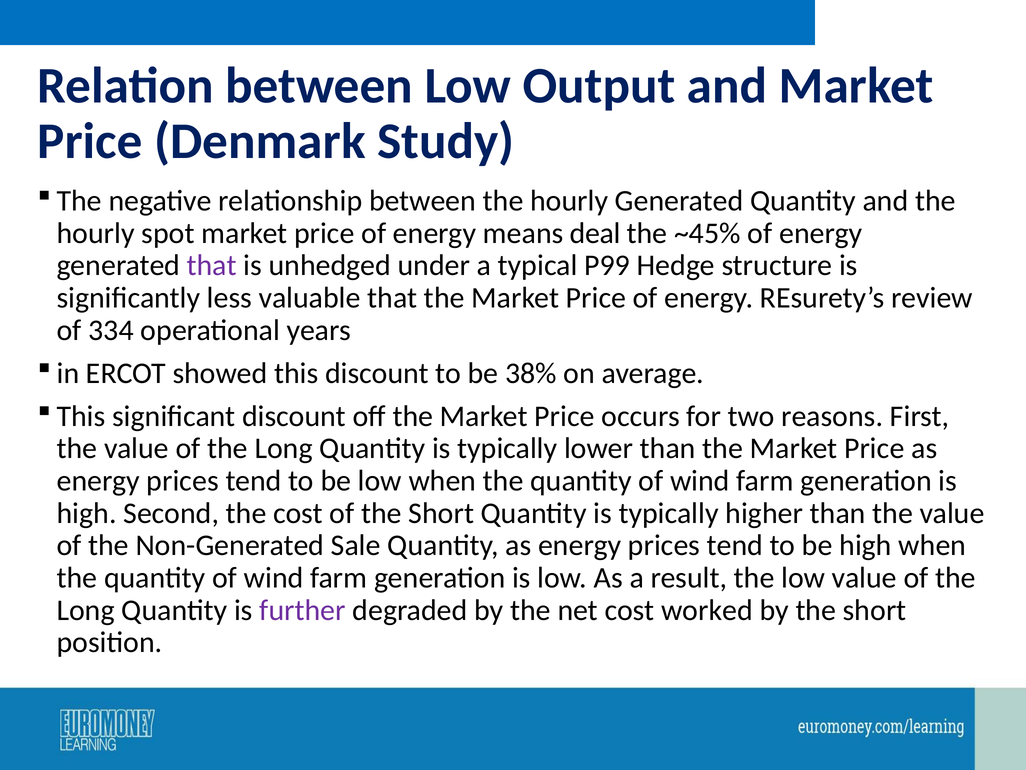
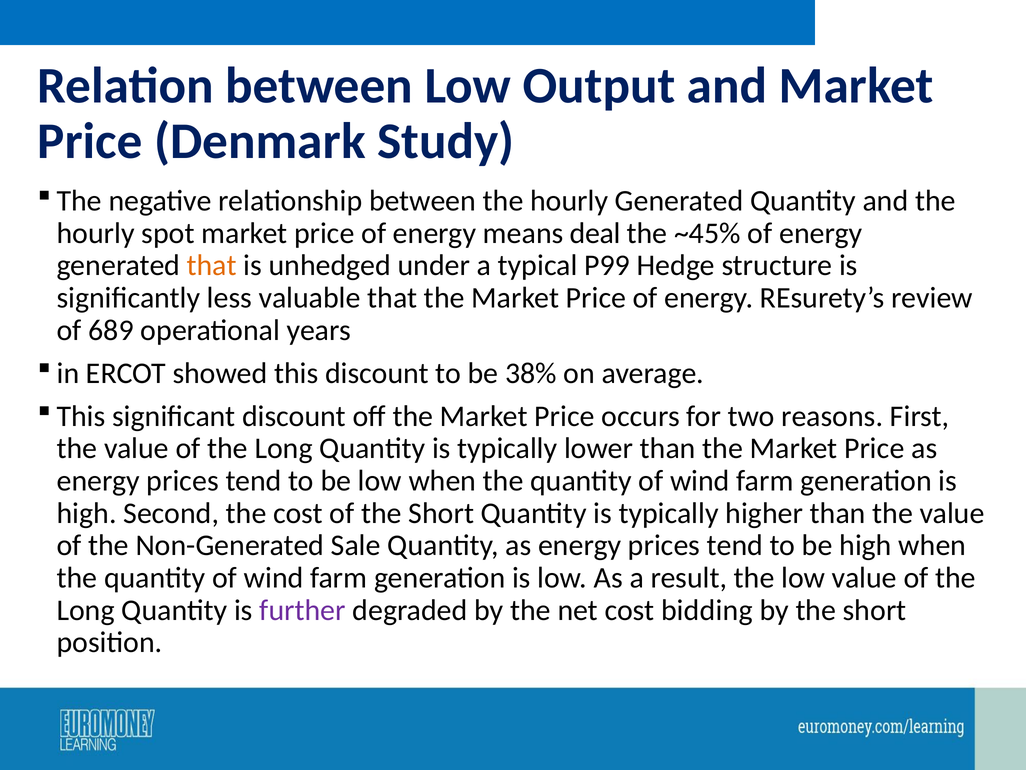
that colour: purple -> orange (212, 265)
334: 334 -> 689 (111, 330)
worked: worked -> bidding (707, 610)
